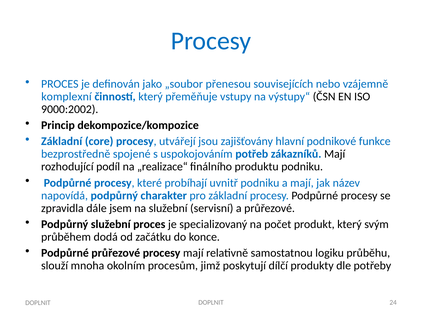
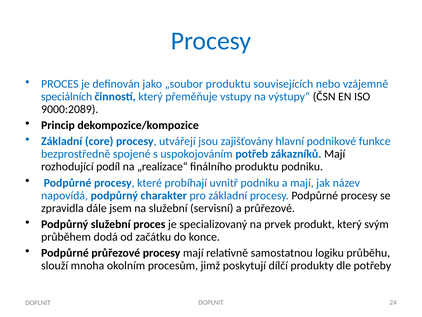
„soubor přenesou: přenesou -> produktu (228, 84)
komplexní: komplexní -> speciálních (67, 96)
9000:2002: 9000:2002 -> 9000:2089 (70, 109)
počet: počet -> prvek (278, 224)
